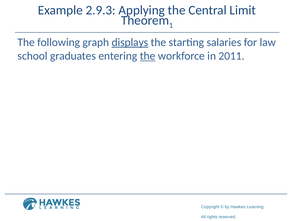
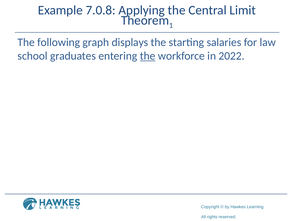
2.9.3: 2.9.3 -> 7.0.8 (101, 10)
displays underline: present -> none (130, 42)
2011: 2011 -> 2022 (232, 56)
